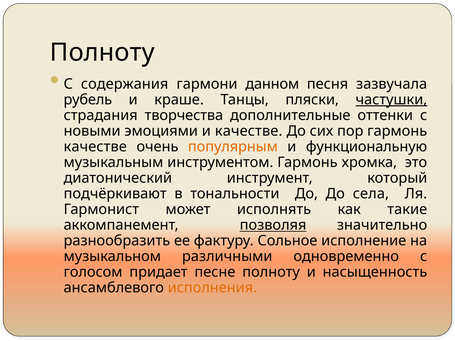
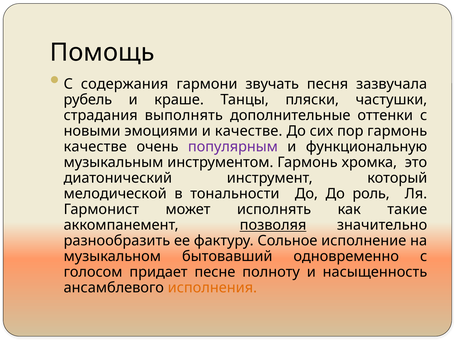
Полноту: Полноту -> Помощь (102, 53)
данном: данном -> звучать (272, 84)
частушки underline: present -> none (391, 100)
творчества: творчества -> выполнять (184, 115)
популярным colour: orange -> purple (233, 147)
подчёркивают: подчёркивают -> мелодической (115, 194)
села: села -> роль (371, 194)
различными: различными -> бытовавший (227, 257)
